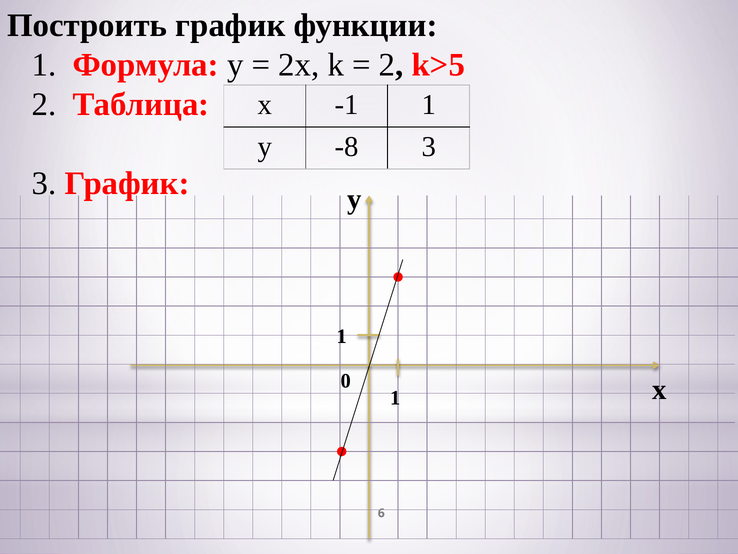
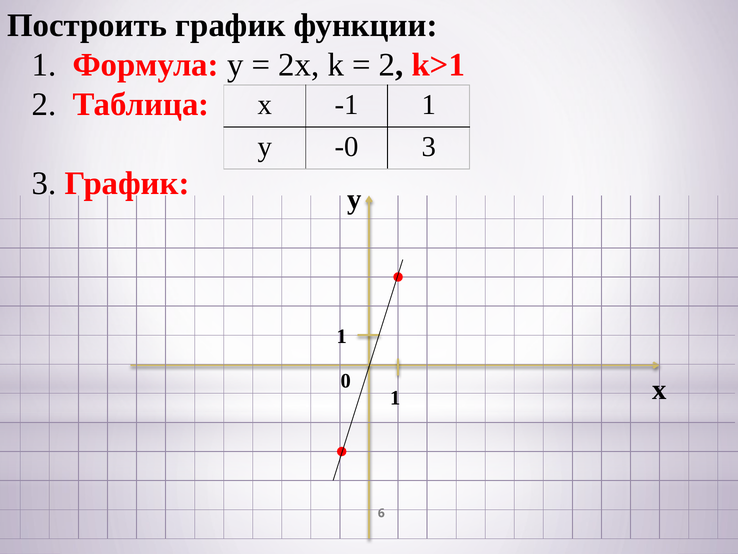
k>5: k>5 -> k>1 (438, 65)
-8: -8 -> -0 (347, 147)
